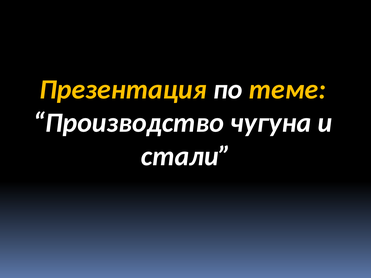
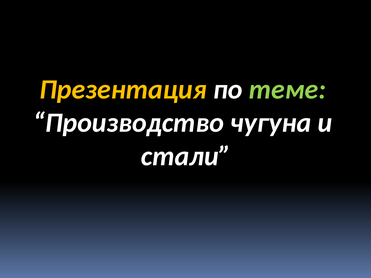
теме colour: yellow -> light green (287, 89)
